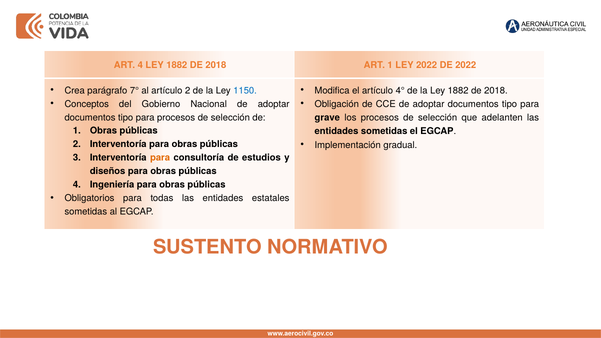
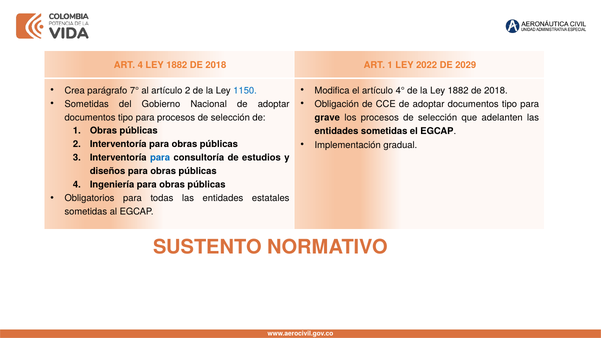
DE 2022: 2022 -> 2029 (466, 65)
Conceptos: Conceptos -> Sometidas (87, 104)
para colour: orange -> blue (160, 158)
